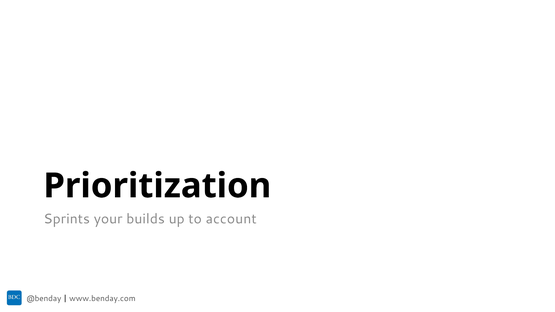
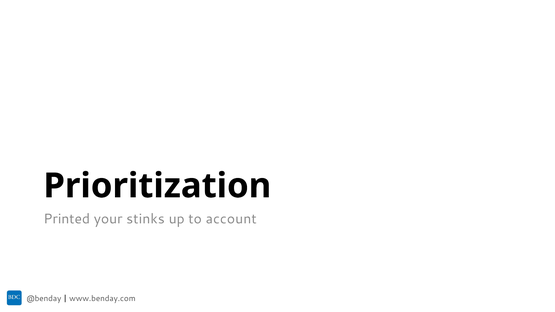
Sprints: Sprints -> Printed (67, 219)
builds: builds -> stinks (146, 219)
